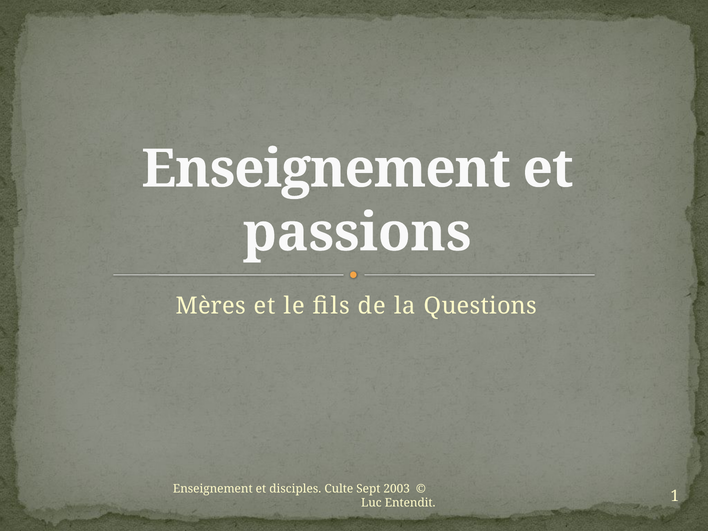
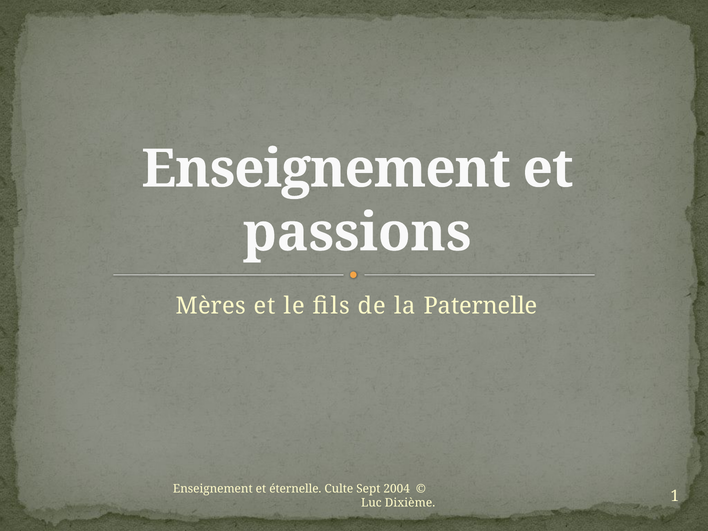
Questions: Questions -> Paternelle (481, 306)
disciples: disciples -> éternelle (295, 489)
2003: 2003 -> 2004 (397, 489)
Entendit: Entendit -> Dixième (410, 503)
